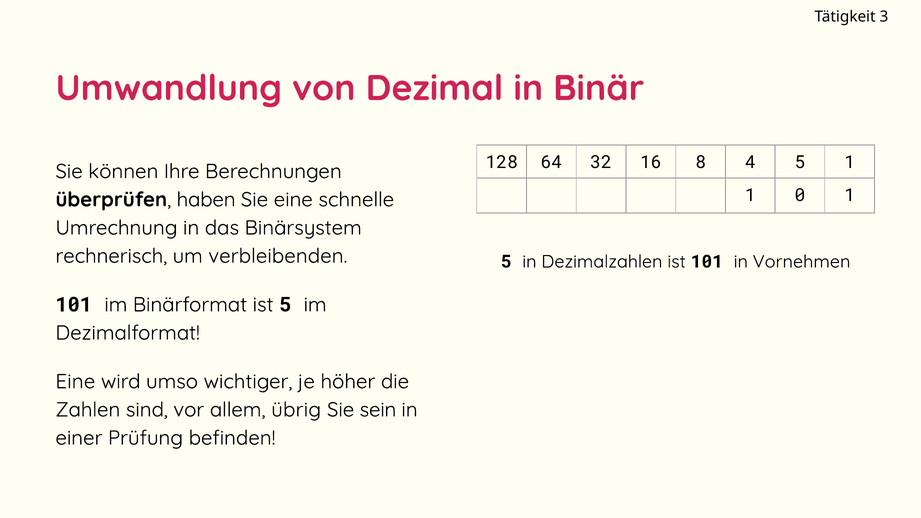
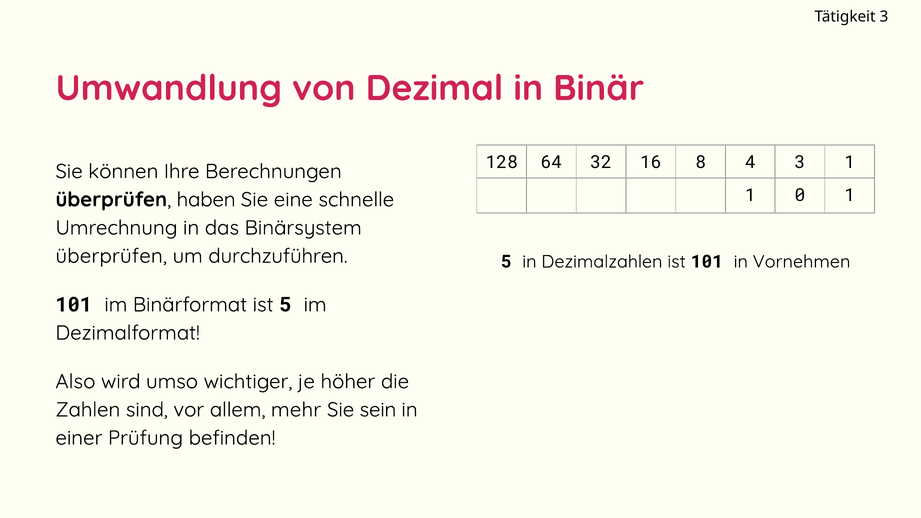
4 5: 5 -> 3 (800, 162)
rechnerisch: rechnerisch -> überprüfen (111, 256)
verbleibenden: verbleibenden -> durchzuführen (278, 256)
Eine: Eine -> Also (75, 382)
übrig: übrig -> mehr (296, 410)
